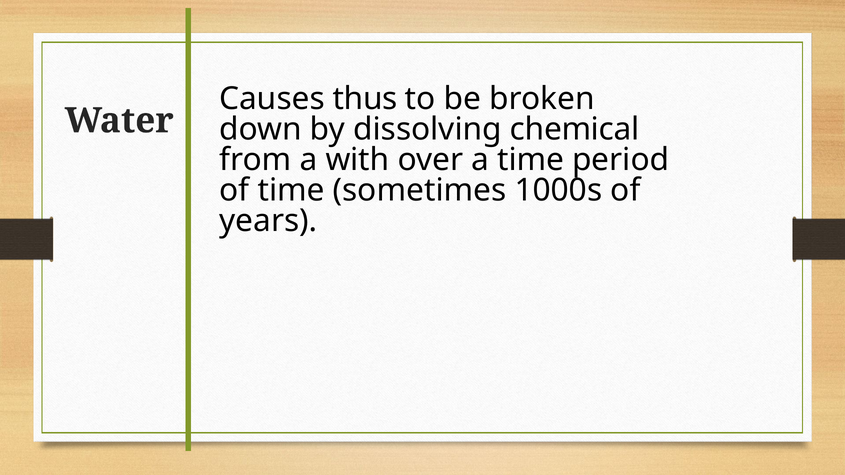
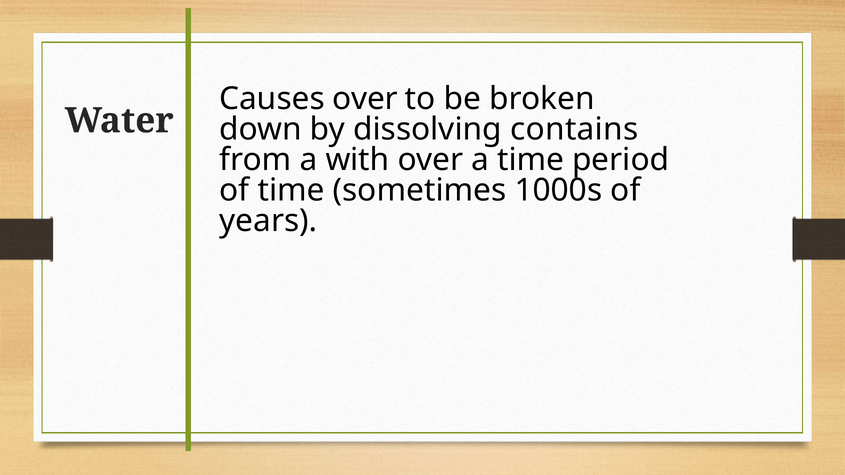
Causes thus: thus -> over (365, 99)
chemical: chemical -> contains (574, 130)
